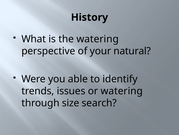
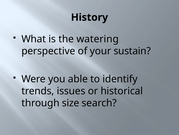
natural: natural -> sustain (132, 51)
or watering: watering -> historical (122, 91)
